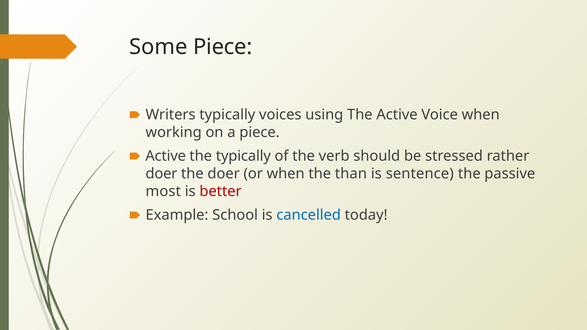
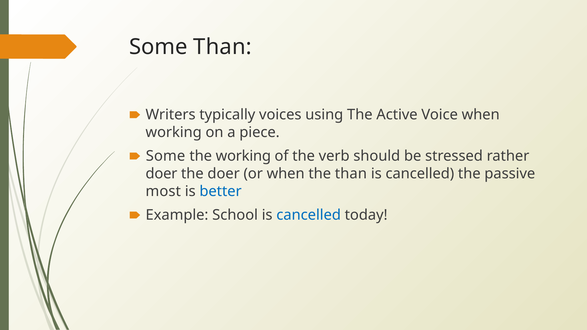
Some Piece: Piece -> Than (223, 47)
Active: Active -> Some (166, 156)
the typically: typically -> working (243, 156)
sentence: sentence -> cancelled (420, 174)
better colour: red -> blue (221, 191)
